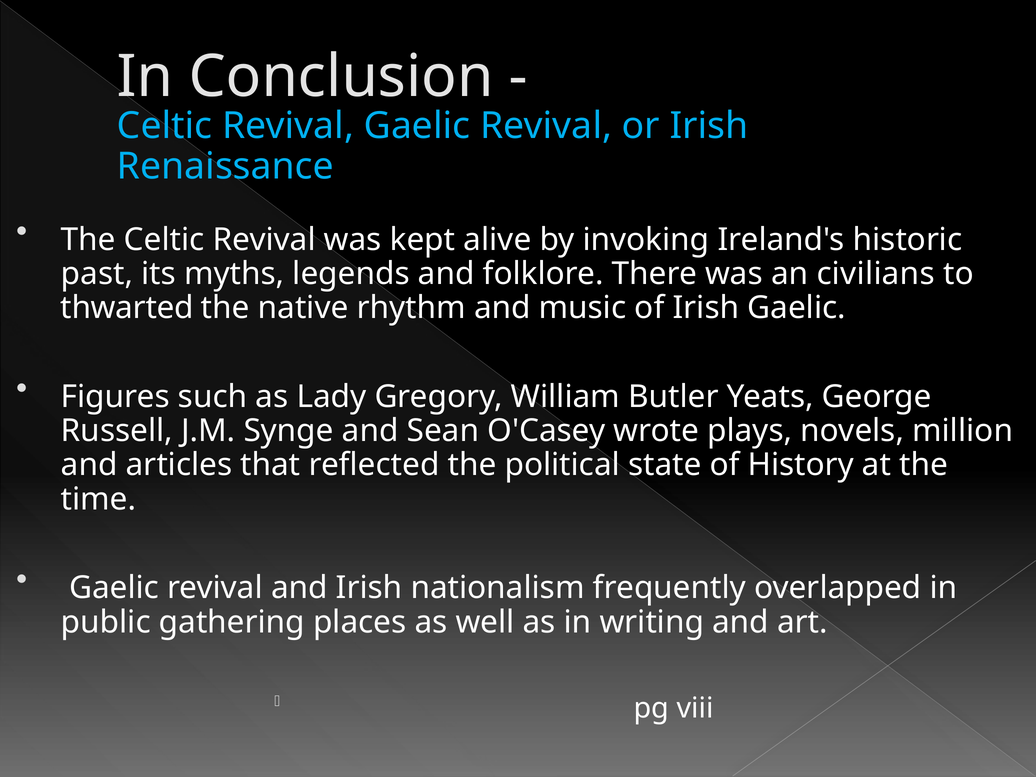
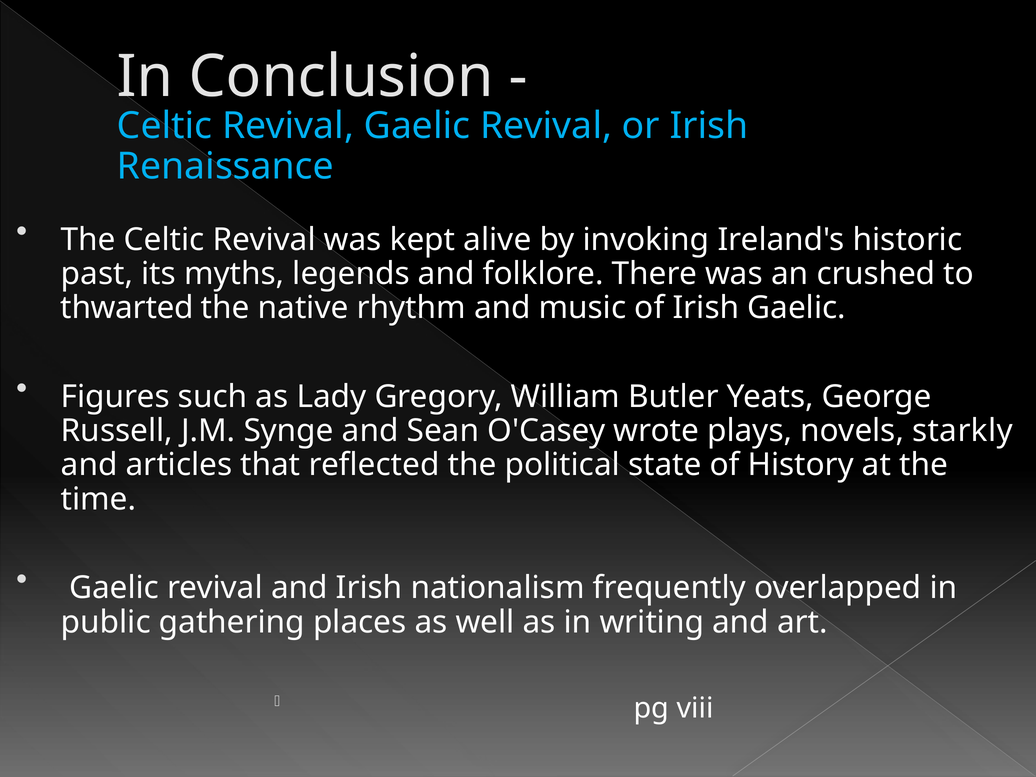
civilians: civilians -> crushed (876, 274)
million: million -> starkly (963, 431)
